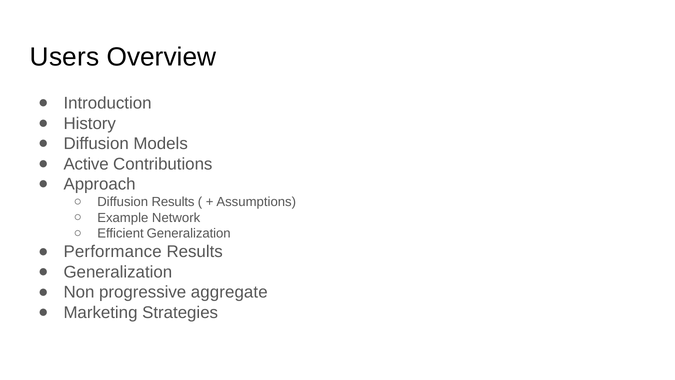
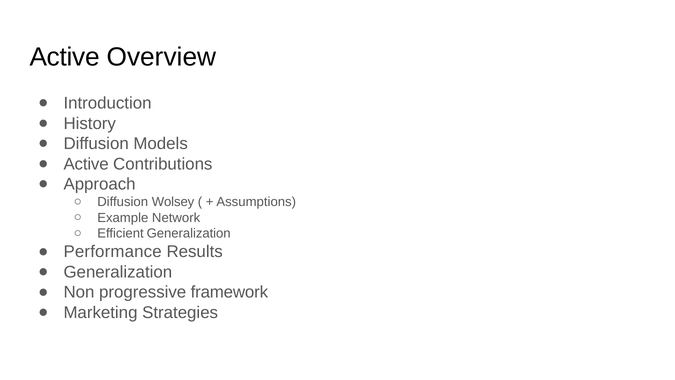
Users: Users -> Active (65, 57)
Diffusion Results: Results -> Wolsey (173, 202)
aggregate: aggregate -> framework (229, 292)
